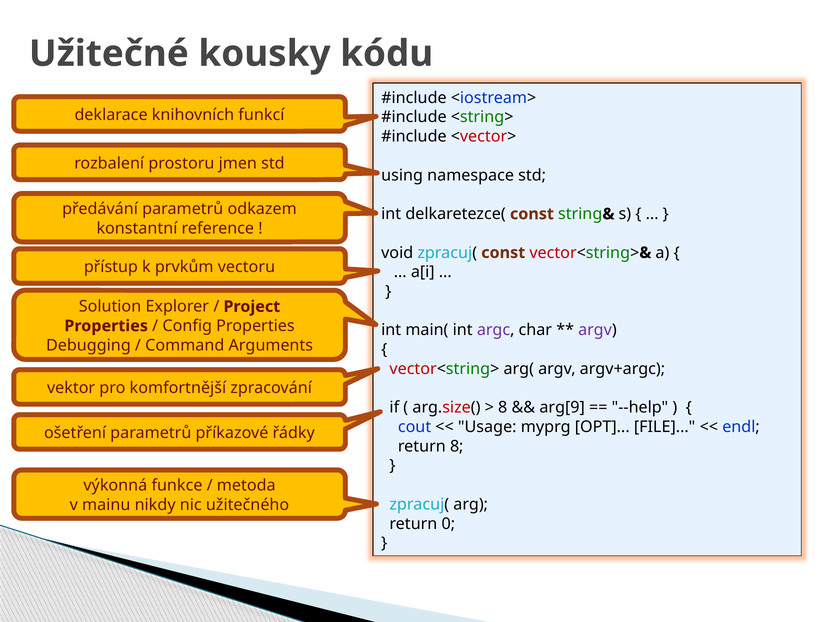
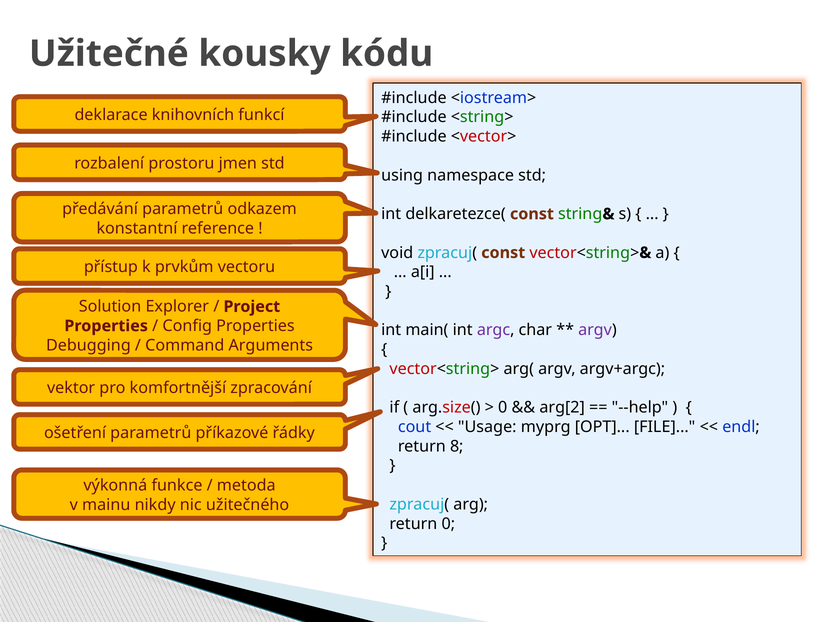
8: 8 -> 0 (503, 407)
arg[9: arg[9 -> arg[2 (562, 407)
